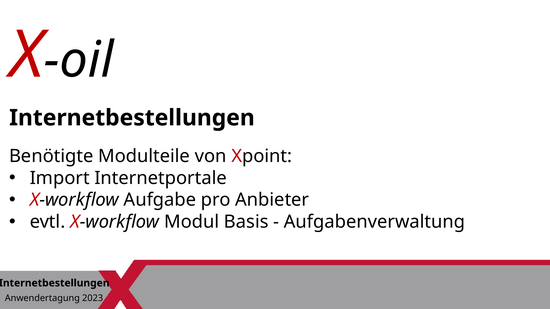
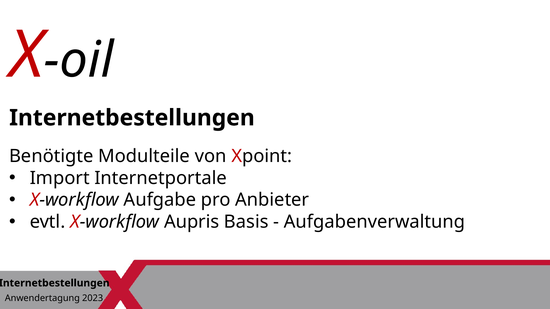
Modul: Modul -> Aupris (192, 222)
